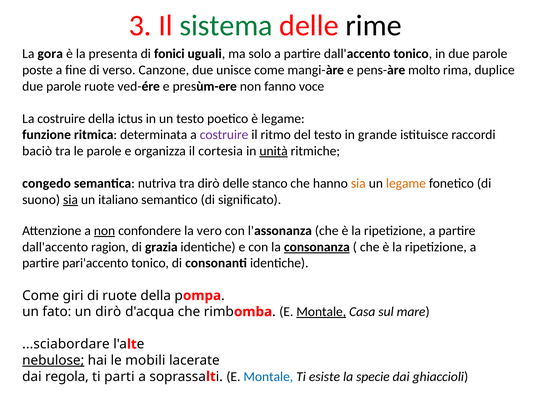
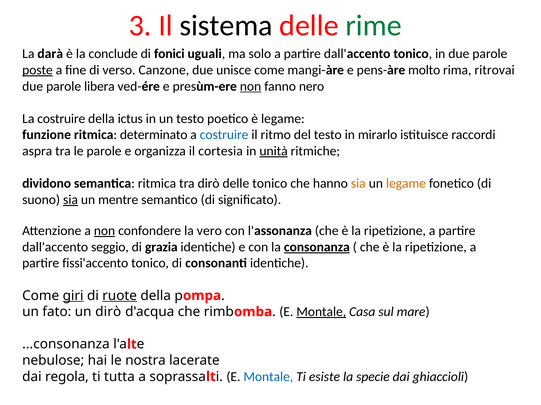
sistema colour: green -> black (226, 26)
rime colour: black -> green (374, 26)
gora: gora -> darà (50, 54)
presenta: presenta -> conclude (113, 54)
poste underline: none -> present (37, 70)
duplice: duplice -> ritrovai (495, 70)
parole ruote: ruote -> libera (99, 86)
non underline: none -> present (251, 86)
voce: voce -> nero (312, 86)
determinata: determinata -> determinato (154, 135)
costruire colour: purple -> blue (224, 135)
grande: grande -> mirarlo (378, 135)
baciò: baciò -> aspra (37, 151)
congedo: congedo -> dividono (47, 184)
semantica nutriva: nutriva -> ritmica (157, 184)
delle stanco: stanco -> tonico (270, 184)
italiano: italiano -> mentre (118, 200)
ragion: ragion -> seggio (110, 247)
pari'accento: pari'accento -> fissi'accento (95, 264)
giri underline: none -> present (73, 296)
ruote underline: none -> present (120, 296)
...sciabordare: ...sciabordare -> ...consonanza (66, 345)
nebulose underline: present -> none (53, 361)
mobili: mobili -> nostra (146, 361)
parti: parti -> tutta (119, 377)
